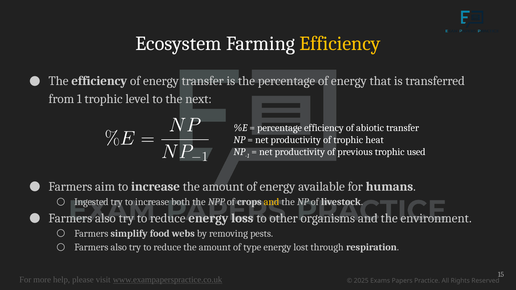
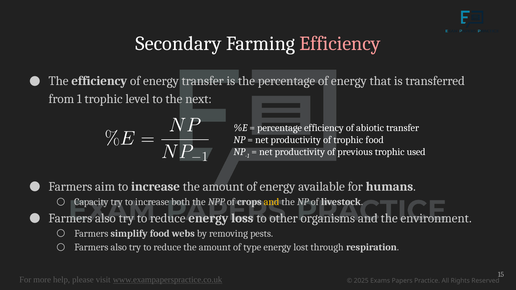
Ecosystem: Ecosystem -> Secondary (178, 44)
Efficiency colour: yellow -> pink (340, 44)
trophic heat: heat -> food (375, 140)
Ingested: Ingested -> Capacity (91, 202)
